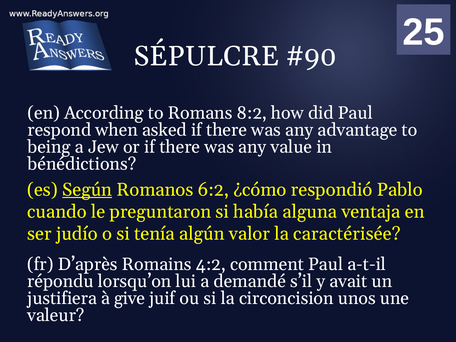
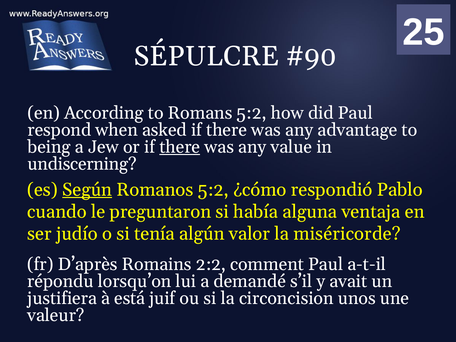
Romans 8:2: 8:2 -> 5:2 (252, 113)
there underline: none -> present (180, 147)
bénédictions: bénédictions -> undiscerning (82, 164)
Romanos 6:2: 6:2 -> 5:2 (213, 190)
caractérisée: caractérisée -> miséricorde (347, 234)
4:2: 4:2 -> 2:2 (211, 264)
give: give -> está (130, 298)
